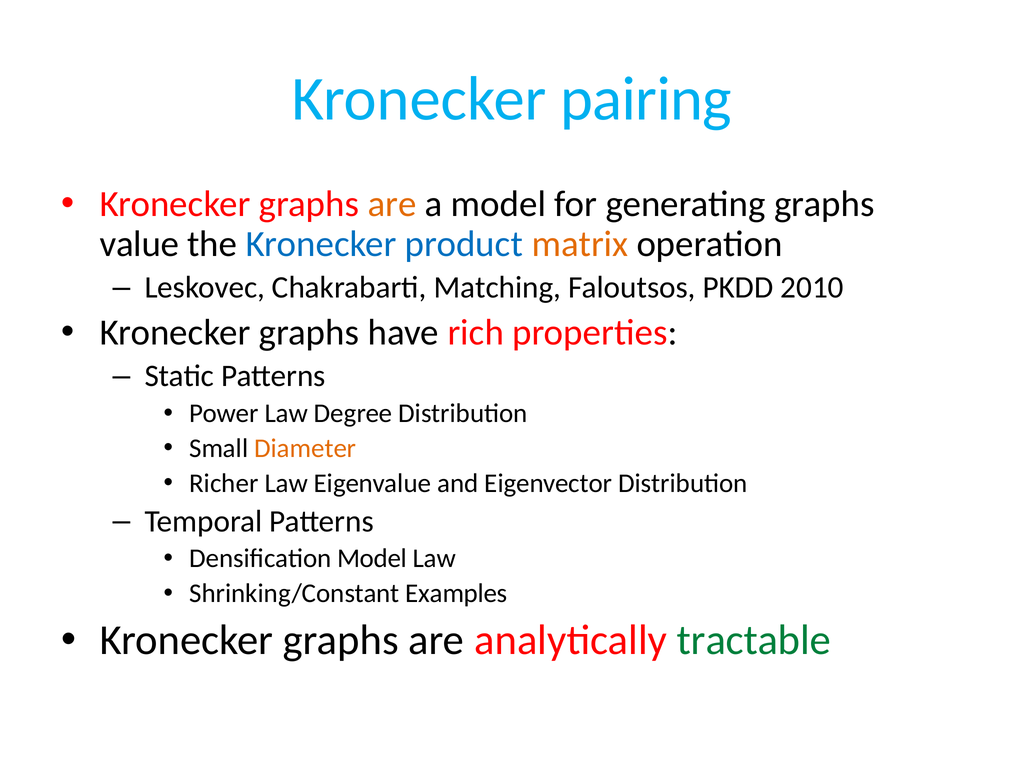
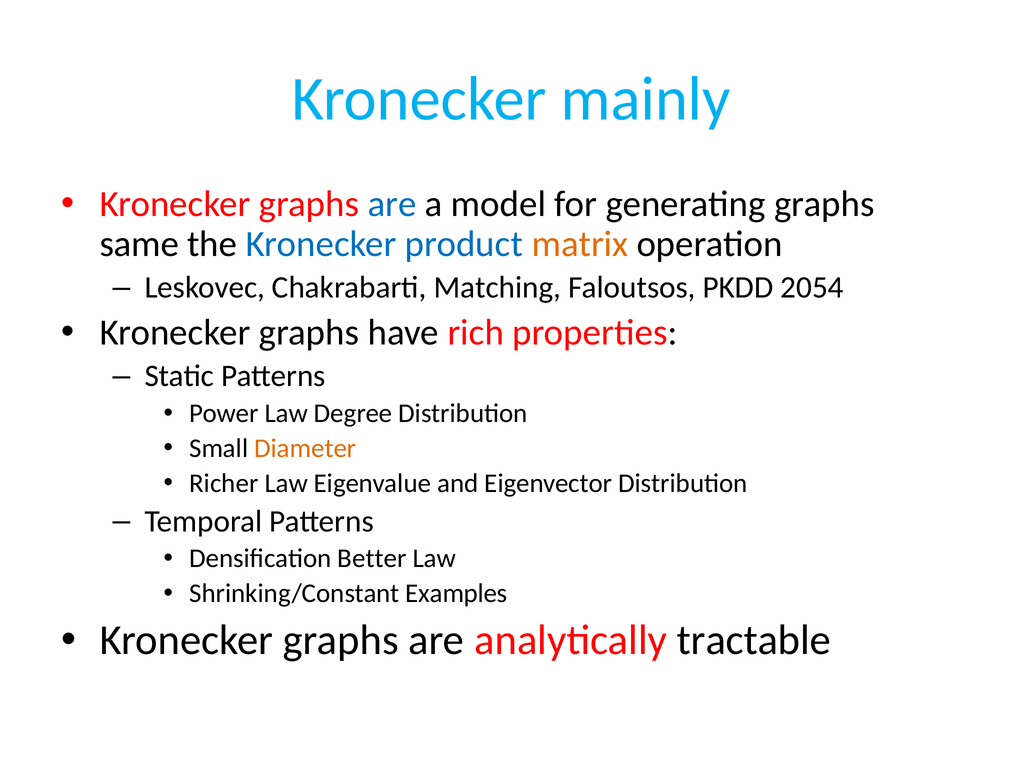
pairing: pairing -> mainly (646, 99)
are colour: orange -> blue (392, 204)
value: value -> same (139, 244)
2010: 2010 -> 2054 (812, 287)
Densification Model: Model -> Better (372, 558)
tractable colour: green -> black (754, 639)
